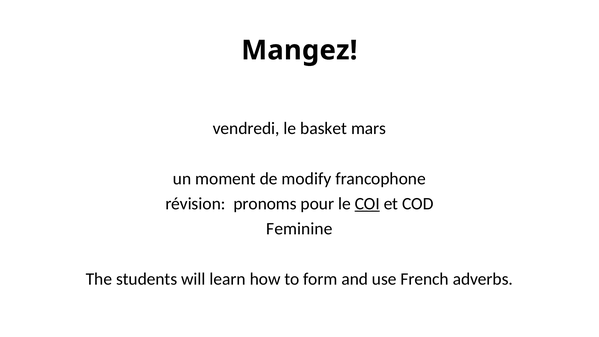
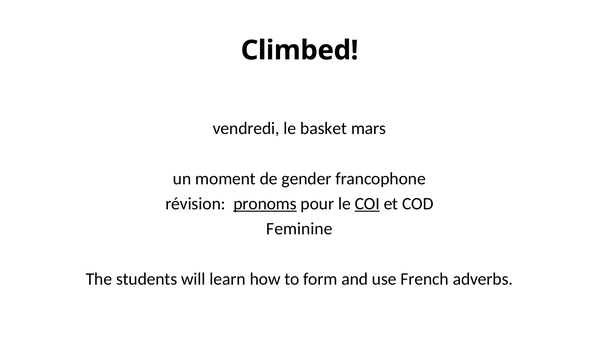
Mangez: Mangez -> Climbed (300, 50)
modify: modify -> gender (307, 179)
pronoms underline: none -> present (265, 204)
